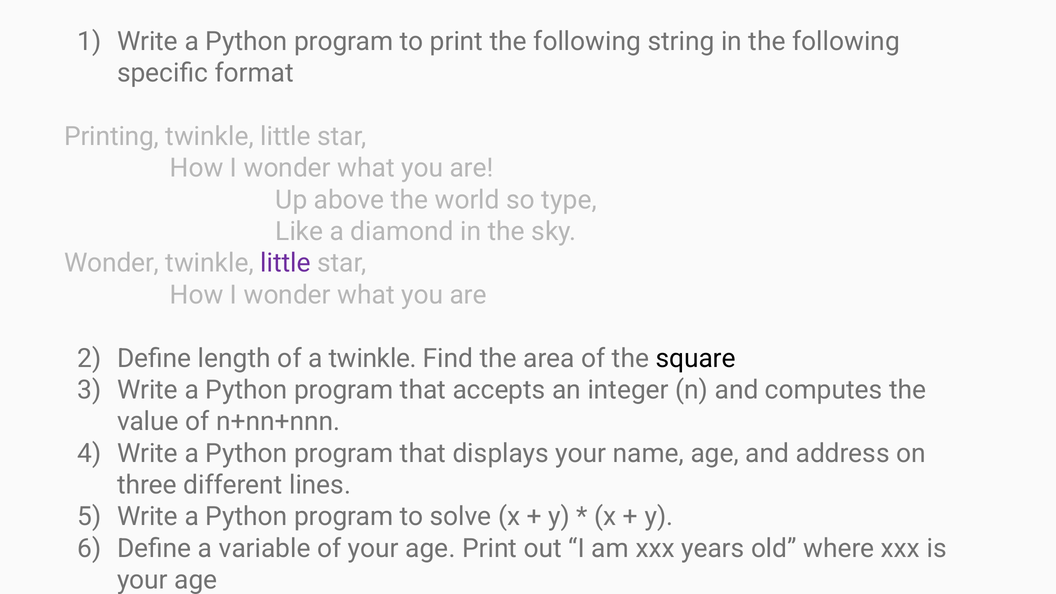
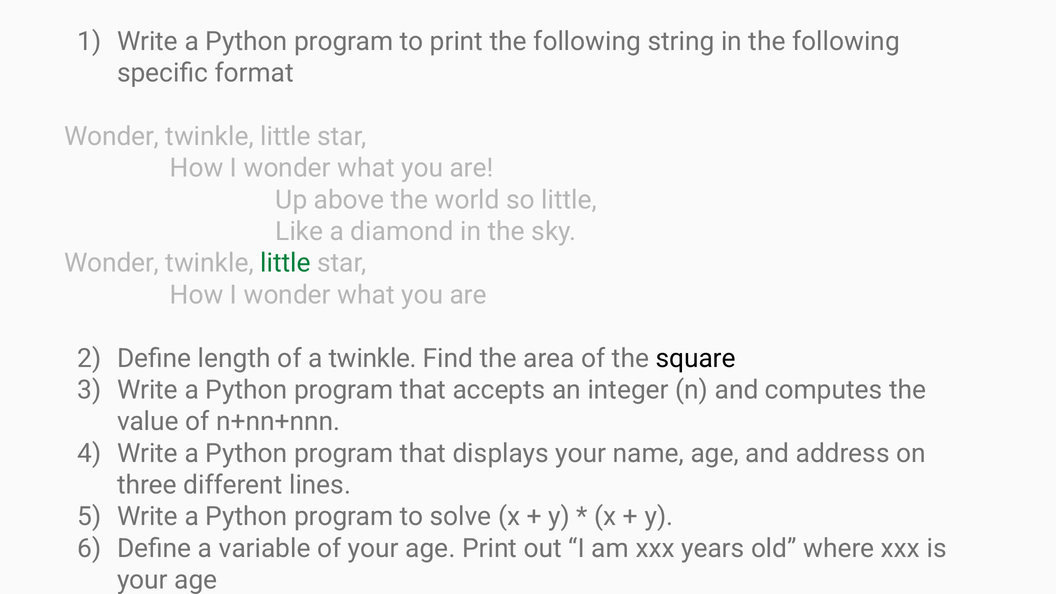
Printing: Printing -> Wonder (112, 137)
so type: type -> little (569, 200)
little colour: purple -> green (285, 263)
